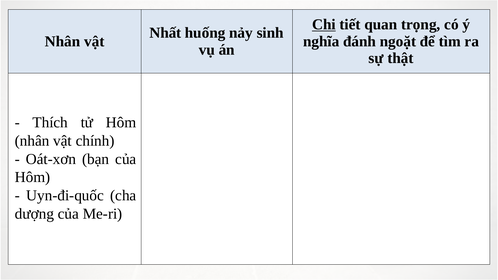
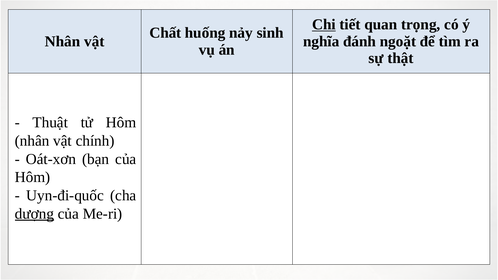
Nhất: Nhất -> Chất (165, 33)
Thích: Thích -> Thuật (50, 123)
dượng underline: none -> present (34, 214)
